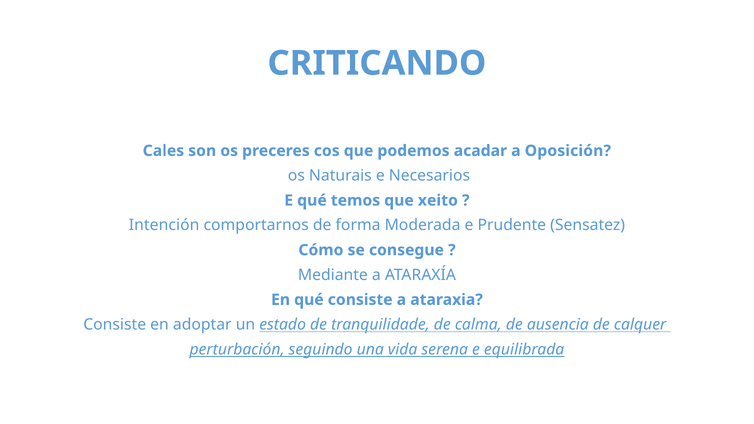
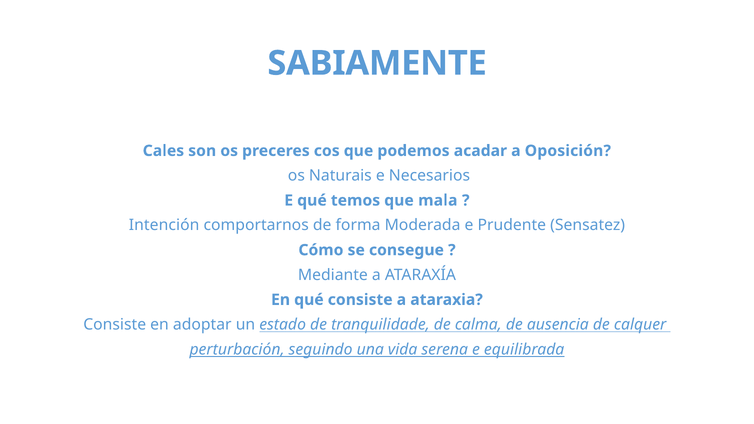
CRITICANDO: CRITICANDO -> SABIAMENTE (377, 63)
xeito: xeito -> mala (438, 200)
